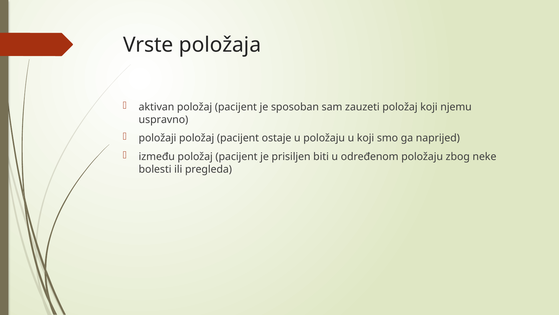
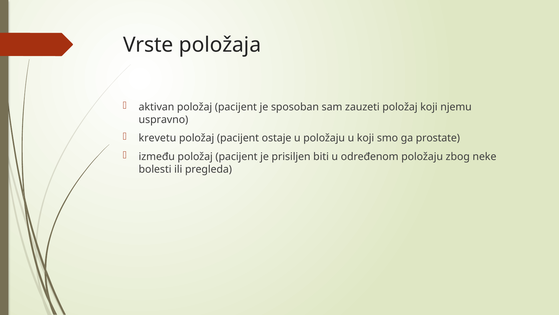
položaji: položaji -> krevetu (157, 138)
naprijed: naprijed -> prostate (438, 138)
